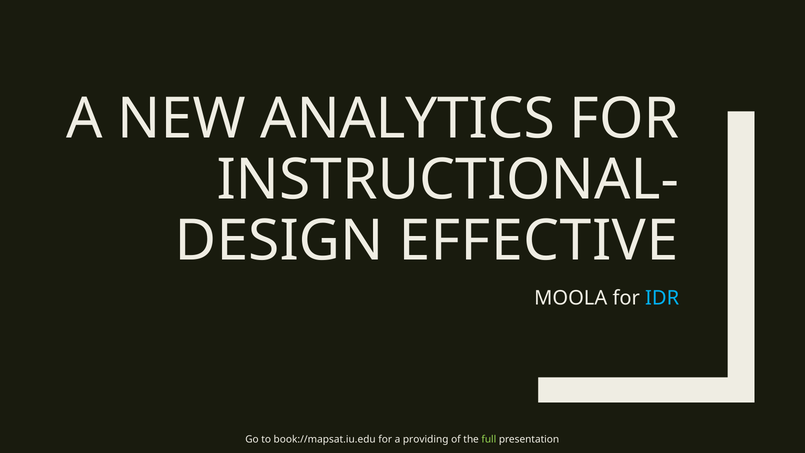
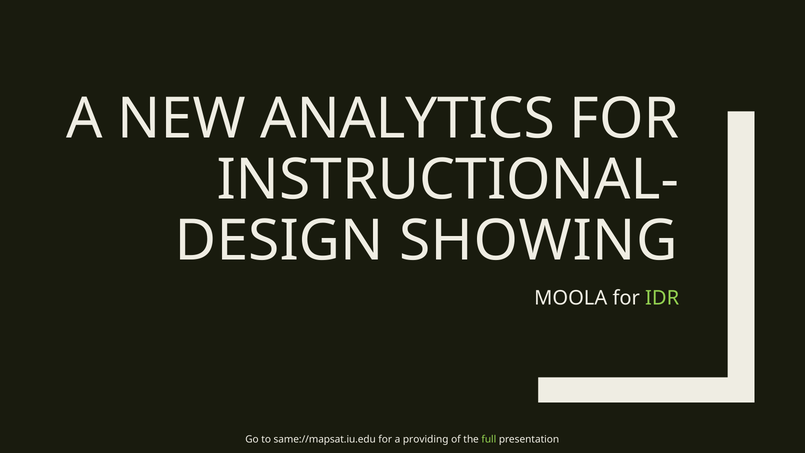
EFFECTIVE: EFFECTIVE -> SHOWING (538, 241)
IDR colour: light blue -> light green (662, 298)
book://mapsat.iu.edu: book://mapsat.iu.edu -> same://mapsat.iu.edu (325, 439)
